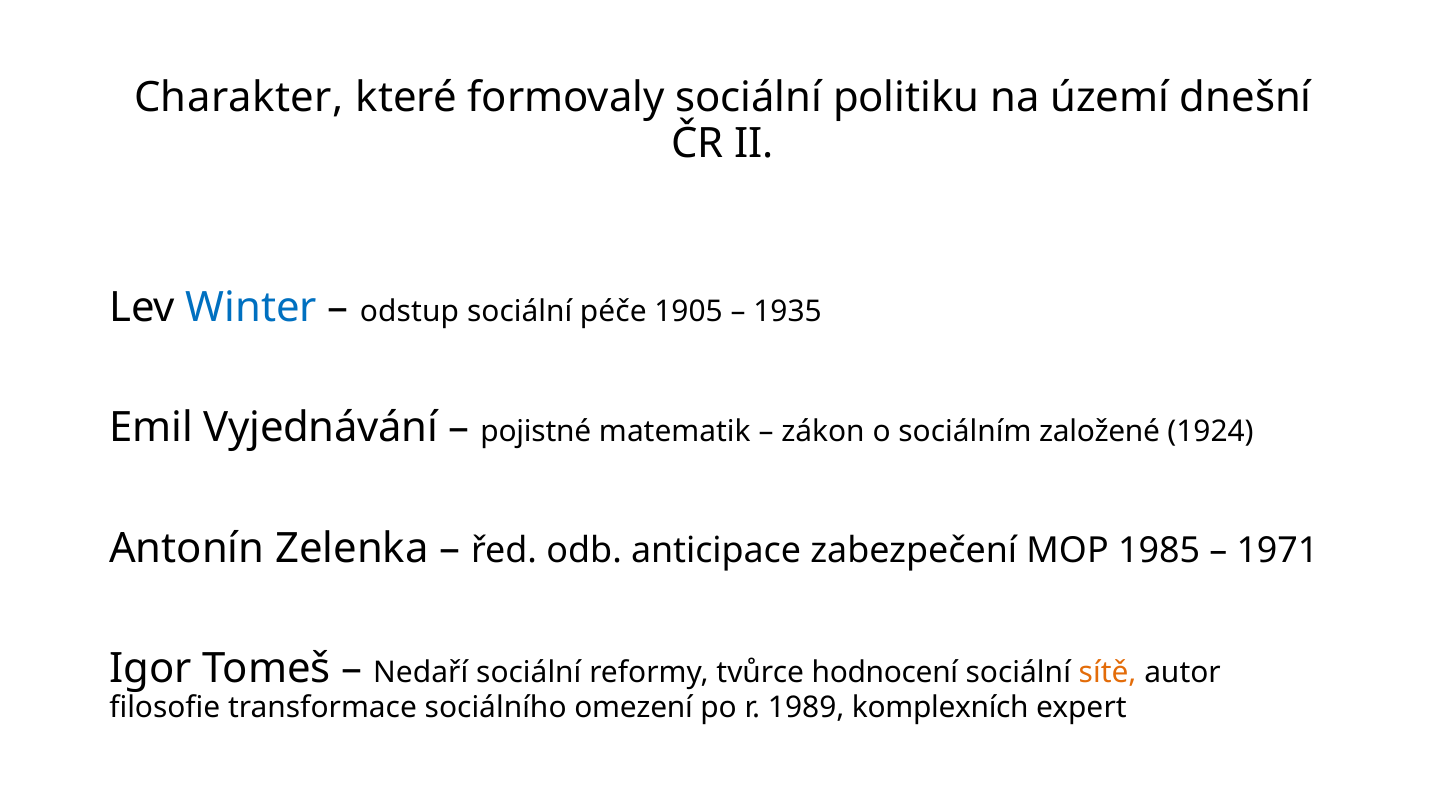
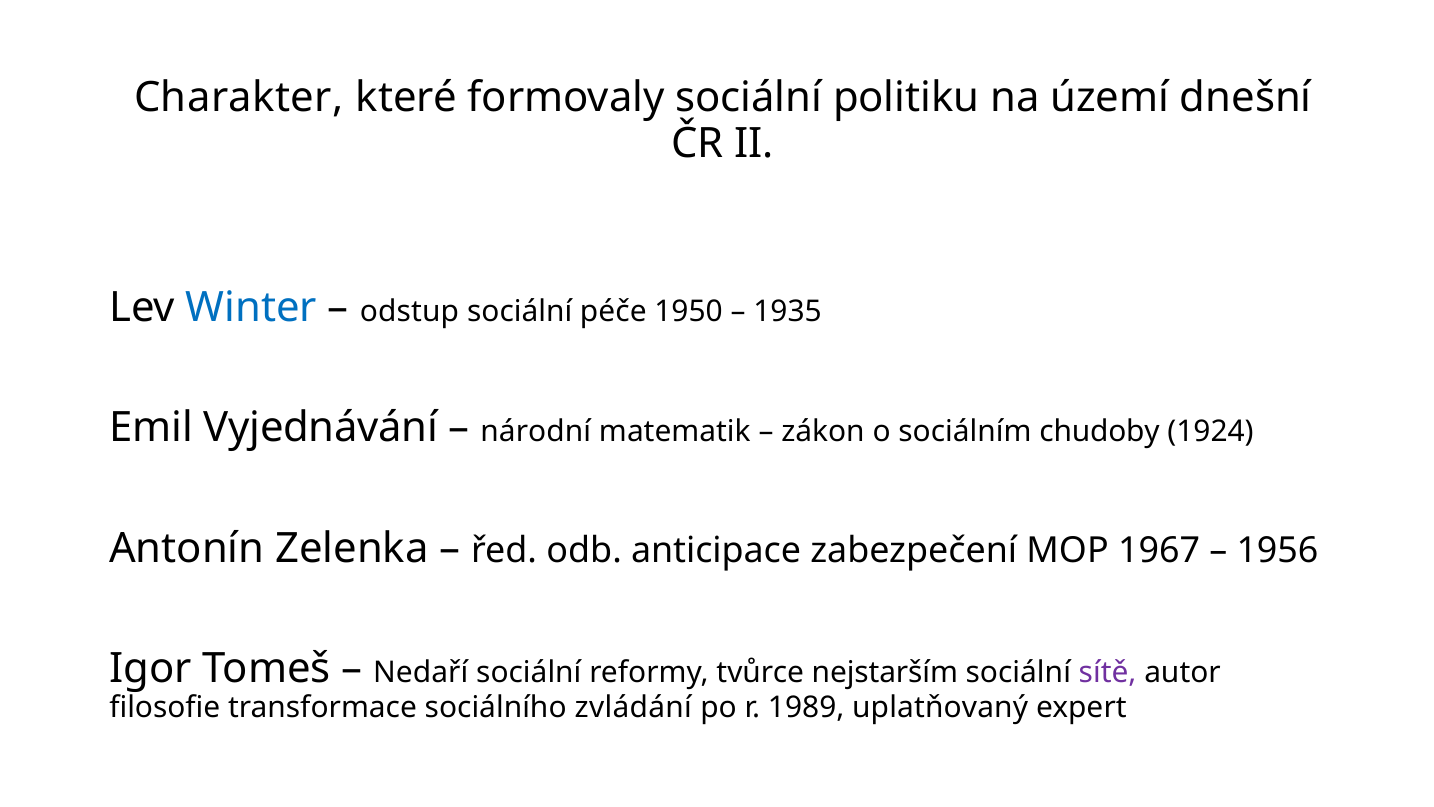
1905: 1905 -> 1950 (689, 312)
pojistné: pojistné -> národní (536, 432)
založené: založené -> chudoby (1100, 432)
1985: 1985 -> 1967 (1159, 550)
1971: 1971 -> 1956 (1277, 550)
hodnocení: hodnocení -> nejstarším (885, 672)
sítě colour: orange -> purple (1108, 672)
omezení: omezení -> zvládání (633, 707)
komplexních: komplexních -> uplatňovaný (940, 707)
